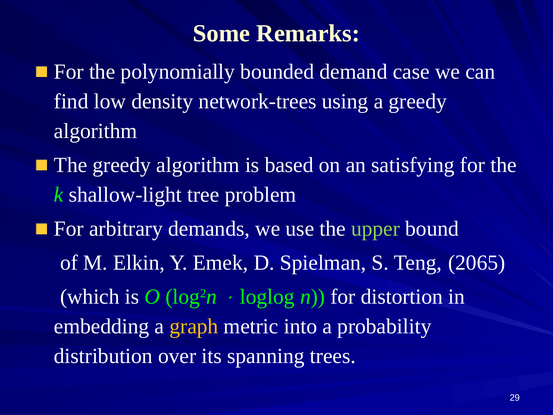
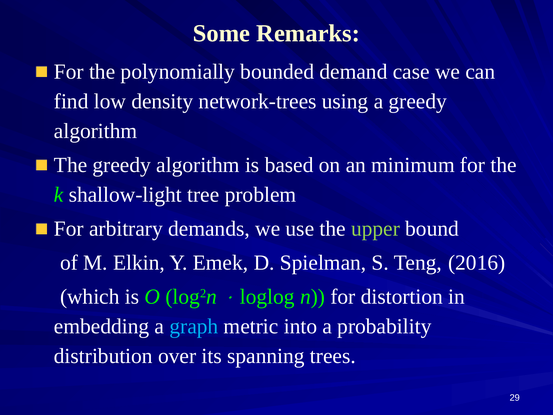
satisfying: satisfying -> minimum (413, 165)
2065: 2065 -> 2016 (477, 263)
graph colour: yellow -> light blue (194, 326)
